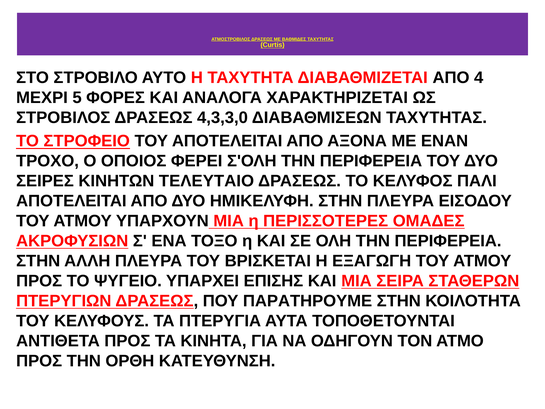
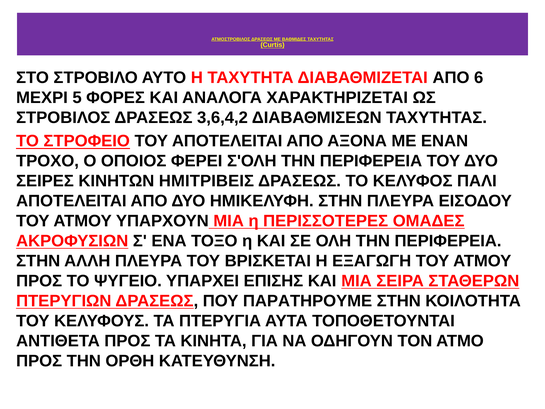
4: 4 -> 6 (479, 78)
4,3,3,0: 4,3,3,0 -> 3,6,4,2 (222, 118)
ΤΕΛΕΥΤΑΙΟ: ΤΕΛΕΥΤΑΙΟ -> ΗΜΙΤΡΙΒΕΙΣ (206, 181)
